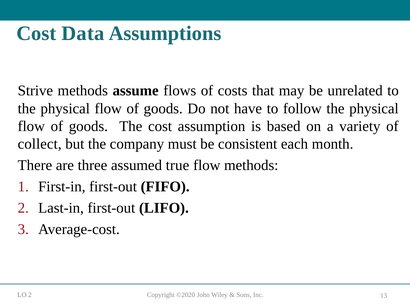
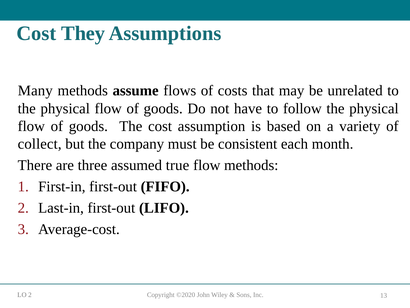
Data: Data -> They (83, 33)
Strive: Strive -> Many (35, 91)
